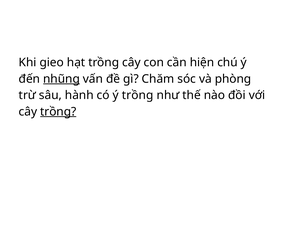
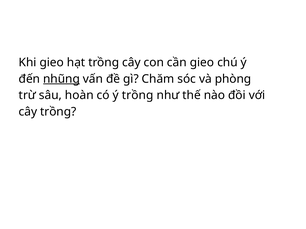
cần hiện: hiện -> gieo (202, 63)
hành: hành -> hoàn (79, 95)
trồng underline: present -> none (58, 112)
